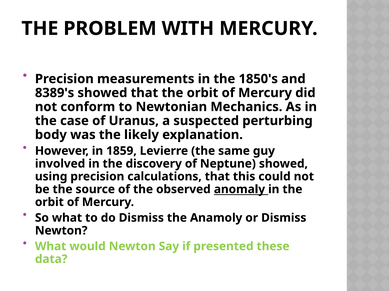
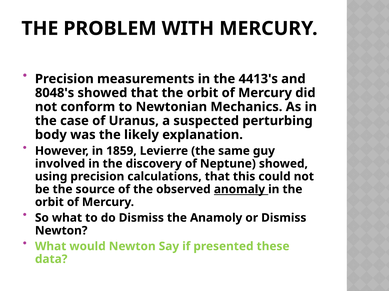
1850's: 1850's -> 4413's (258, 79)
8389's: 8389's -> 8048's (55, 93)
